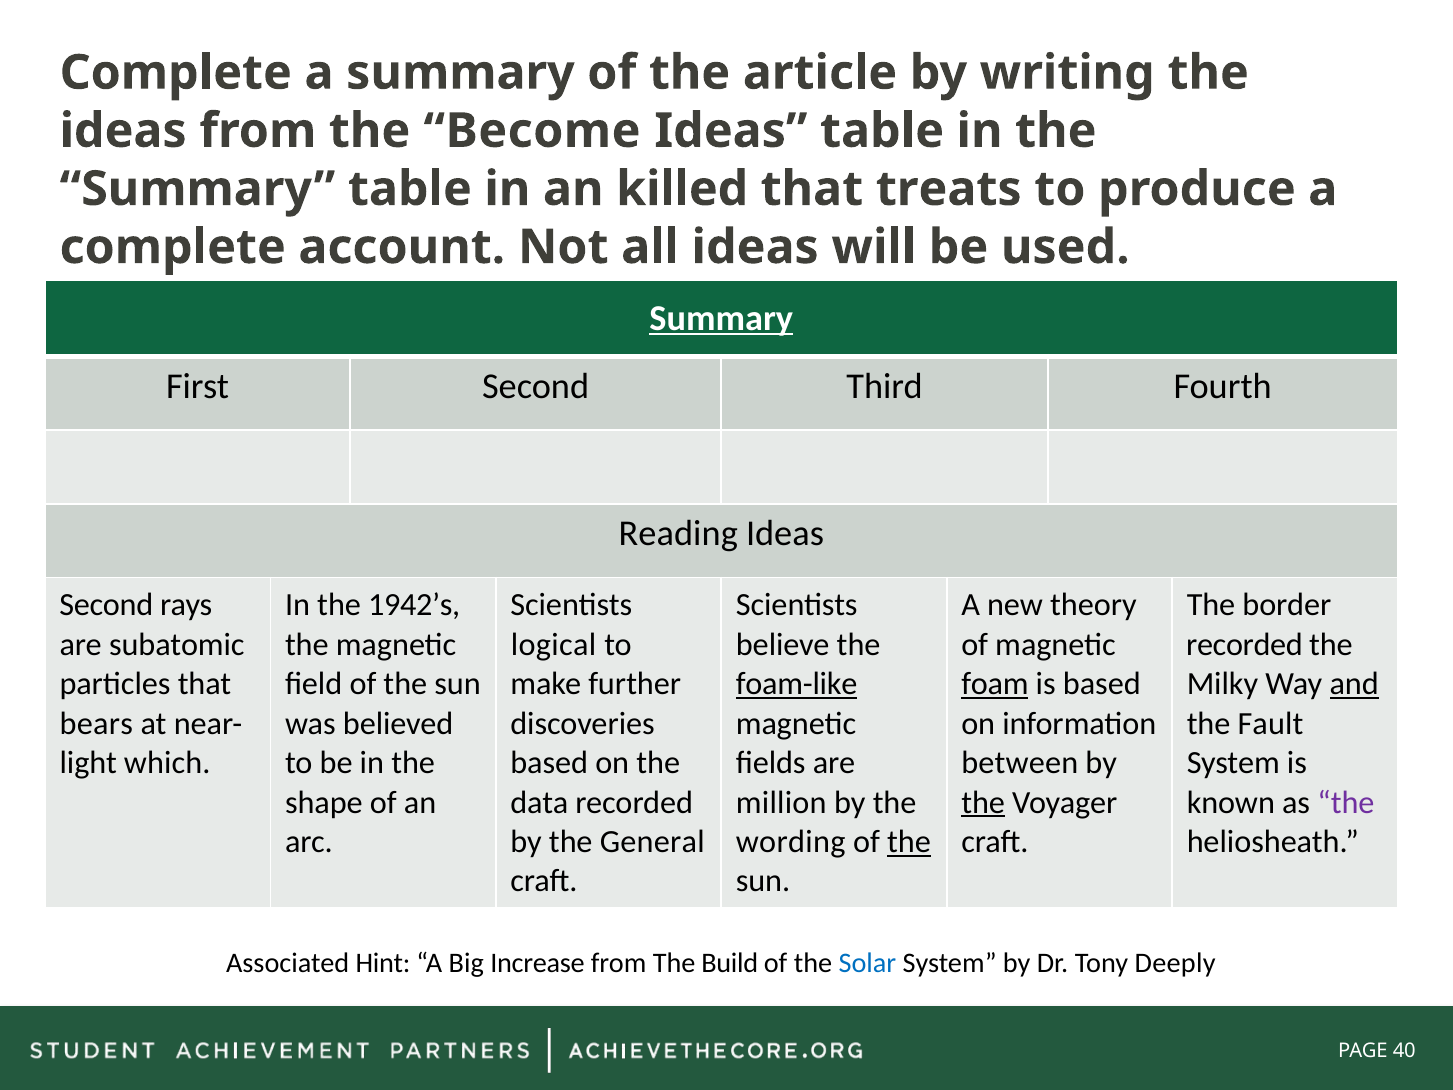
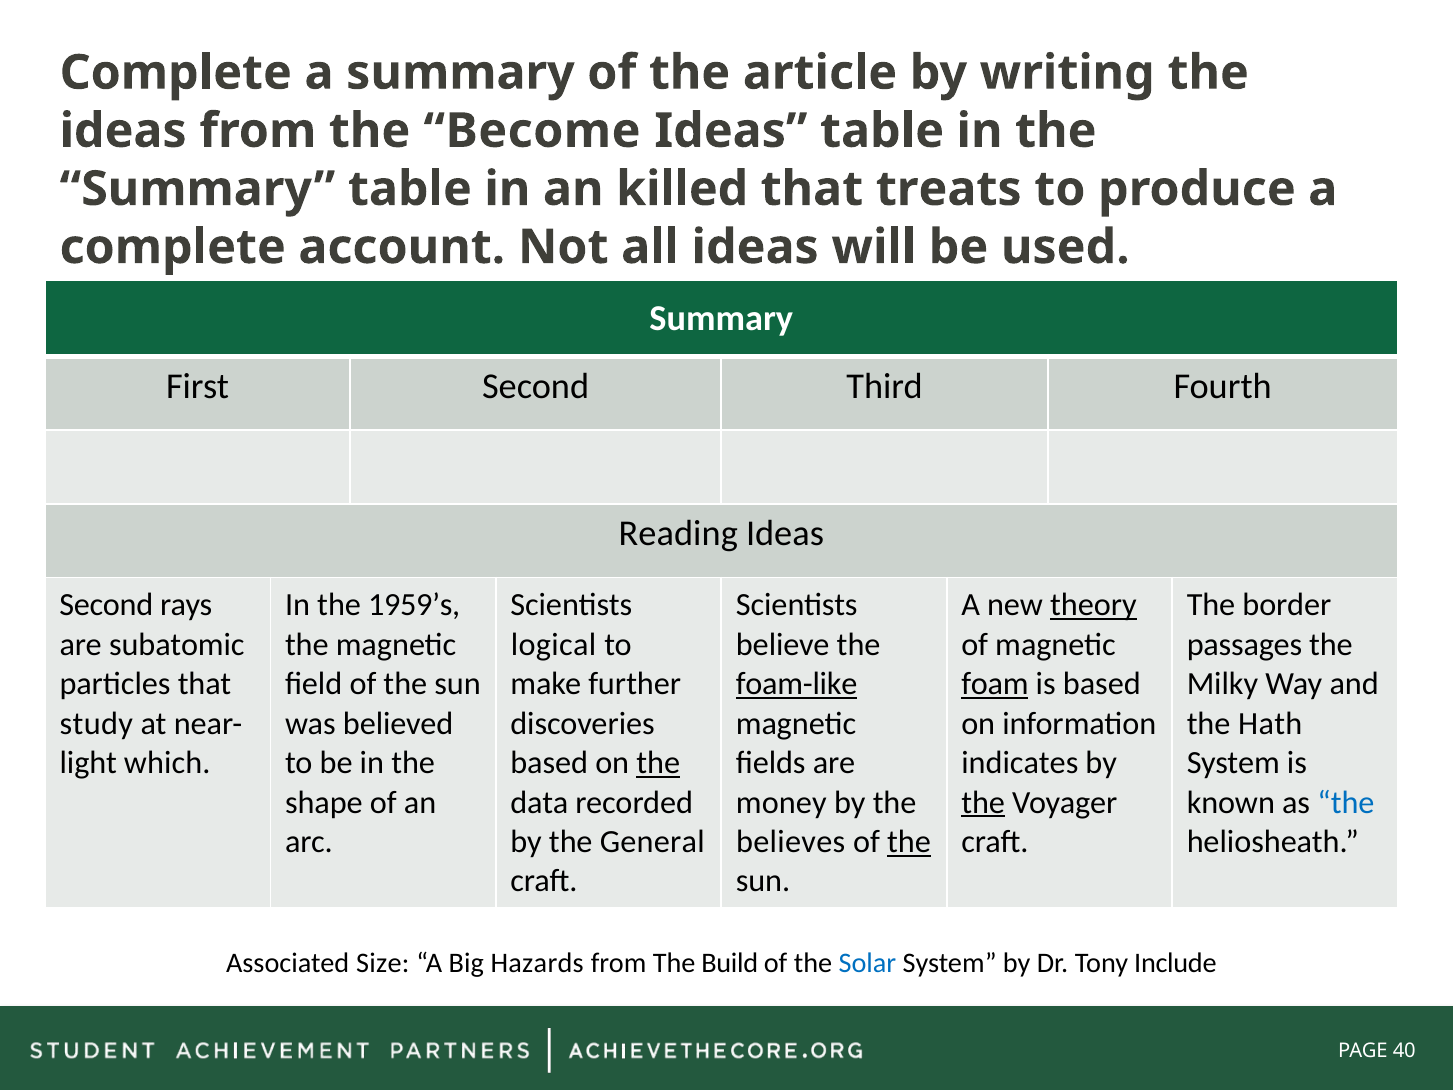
Summary underline: present -> none (721, 319)
1942’s: 1942’s -> 1959’s (414, 605)
theory underline: none -> present (1093, 605)
recorded: recorded -> passages (1244, 644)
and underline: present -> none (1354, 684)
bears: bears -> study (96, 723)
Fault: Fault -> Hath (1270, 723)
the underline: none -> present (658, 763)
between: between -> indicates (1020, 763)
million: million -> money (781, 802)
the colour: purple -> blue (1346, 802)
wording: wording -> believes (791, 842)
Hint: Hint -> Size (383, 963)
Increase: Increase -> Hazards (537, 963)
Deeply: Deeply -> Include (1175, 963)
